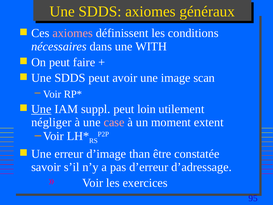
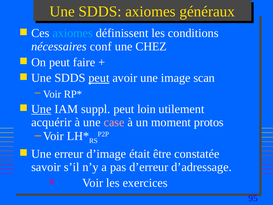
axiomes colour: pink -> light blue (73, 33)
dans: dans -> conf (101, 46)
WITH: WITH -> CHEZ (151, 46)
peut underline: none -> present (99, 78)
négliger: négliger -> acquérir (51, 122)
extent: extent -> protos (209, 122)
than: than -> était (140, 154)
